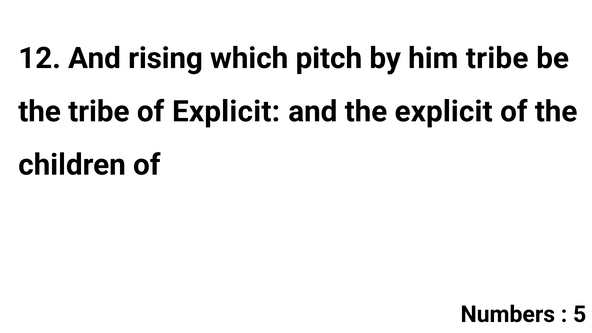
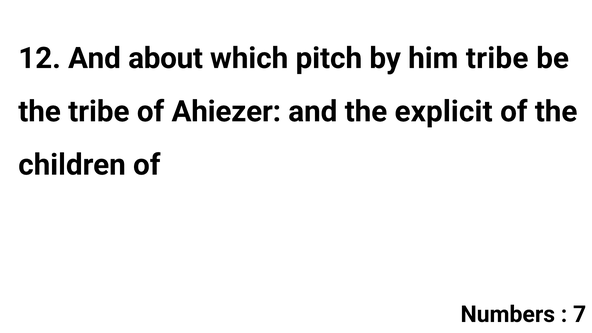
rising: rising -> about (166, 58)
of Explicit: Explicit -> Ahiezer (226, 112)
5: 5 -> 7 (580, 314)
